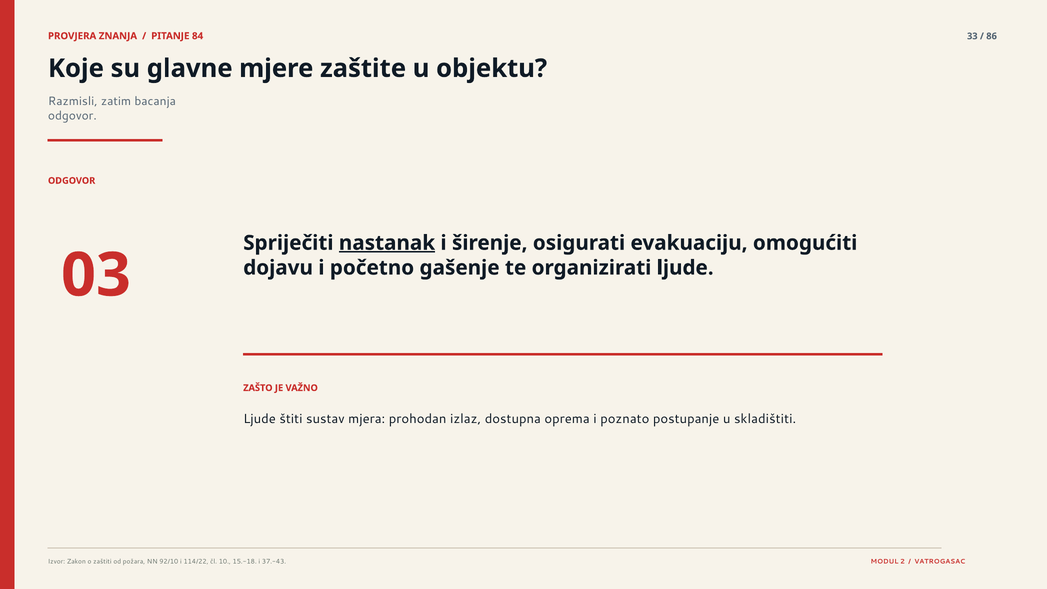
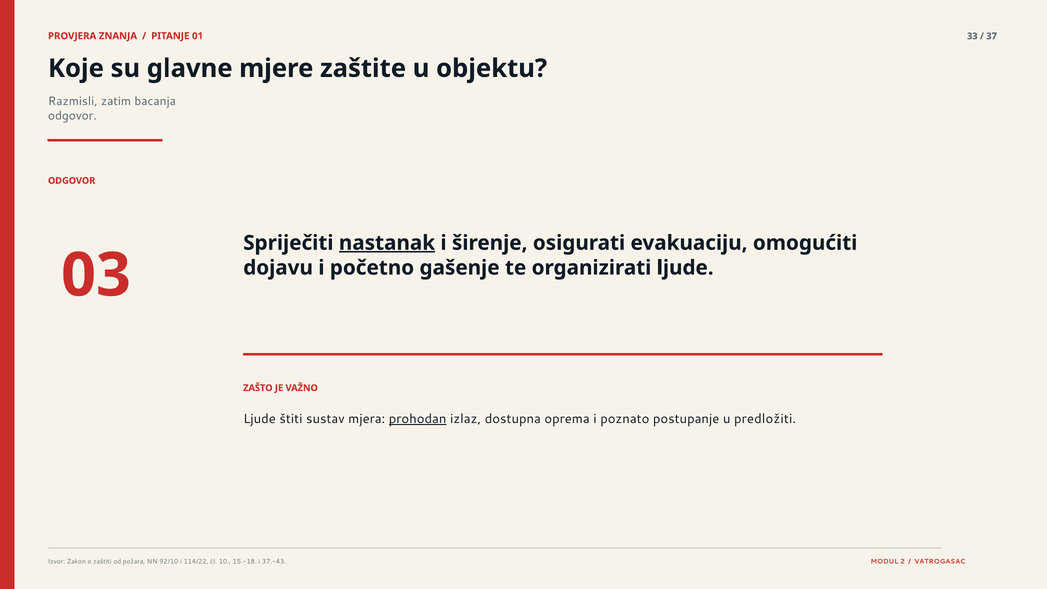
84: 84 -> 01 (198, 36)
86: 86 -> 37 (992, 36)
prohodan underline: none -> present (418, 419)
skladištiti: skladištiti -> predložiti (765, 419)
